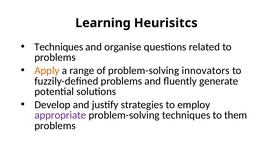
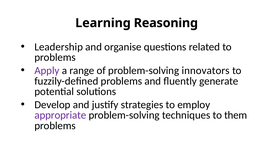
Heurisitcs: Heurisitcs -> Reasoning (166, 23)
Techniques: Techniques -> Leadership (59, 47)
Apply colour: orange -> purple (47, 70)
